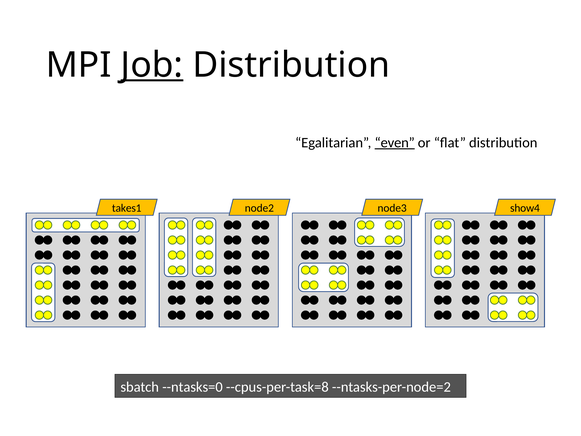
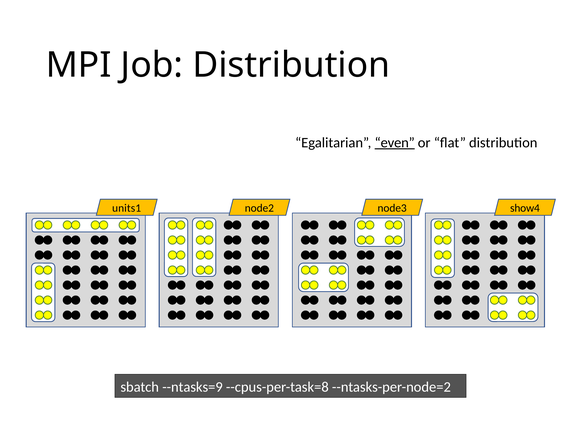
Job underline: present -> none (152, 65)
takes1: takes1 -> units1 (127, 208)
--ntasks=0: --ntasks=0 -> --ntasks=9 (192, 387)
